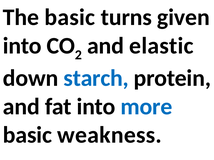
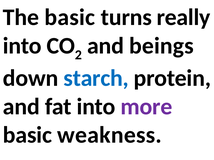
given: given -> really (183, 17)
elastic: elastic -> beings (161, 46)
more colour: blue -> purple (146, 107)
